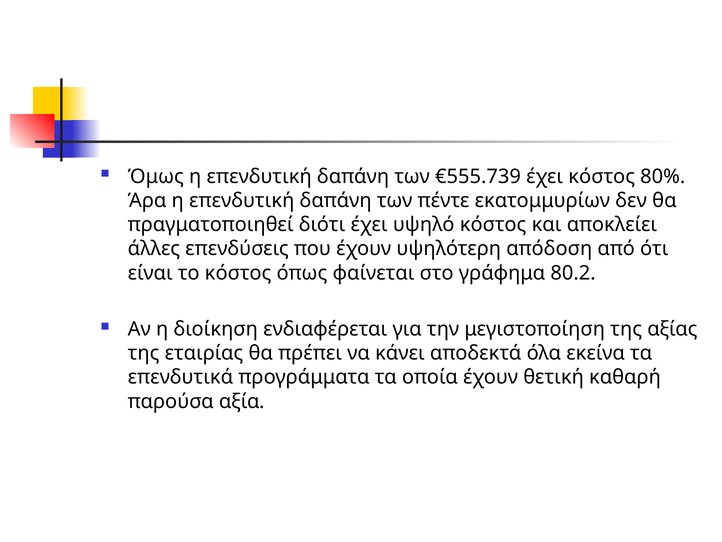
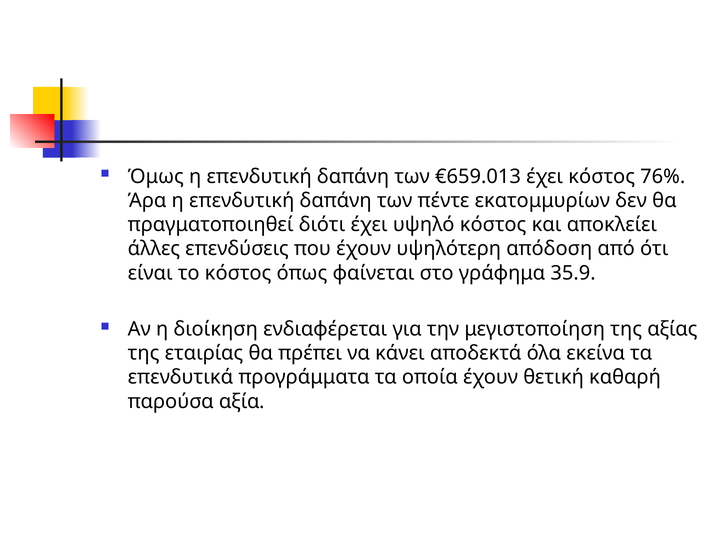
€555.739: €555.739 -> €659.013 (478, 176)
80%: 80% -> 76% (663, 176)
80.2: 80.2 -> 35.9 (573, 273)
